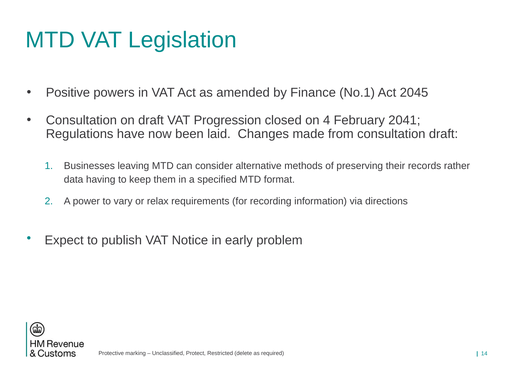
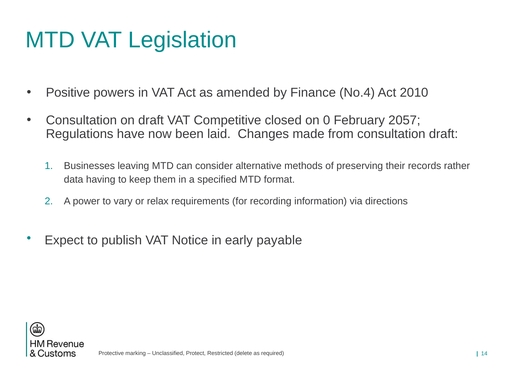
No.1: No.1 -> No.4 (357, 93)
2045: 2045 -> 2010 (414, 93)
Progression: Progression -> Competitive (227, 120)
4: 4 -> 0 (327, 120)
2041: 2041 -> 2057 (404, 120)
problem: problem -> payable (279, 240)
